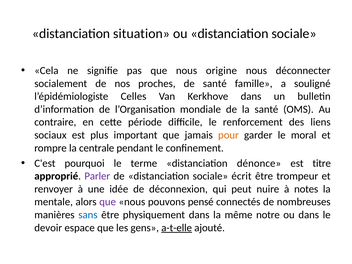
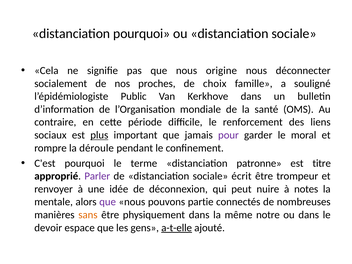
distanciation situation: situation -> pourquoi (142, 34)
de santé: santé -> choix (215, 83)
Celles: Celles -> Public (134, 96)
plus underline: none -> present (99, 135)
pour colour: orange -> purple (228, 135)
centrale: centrale -> déroule (97, 148)
dénonce: dénonce -> patronne (259, 163)
pensé: pensé -> partie (201, 202)
sans colour: blue -> orange (88, 215)
